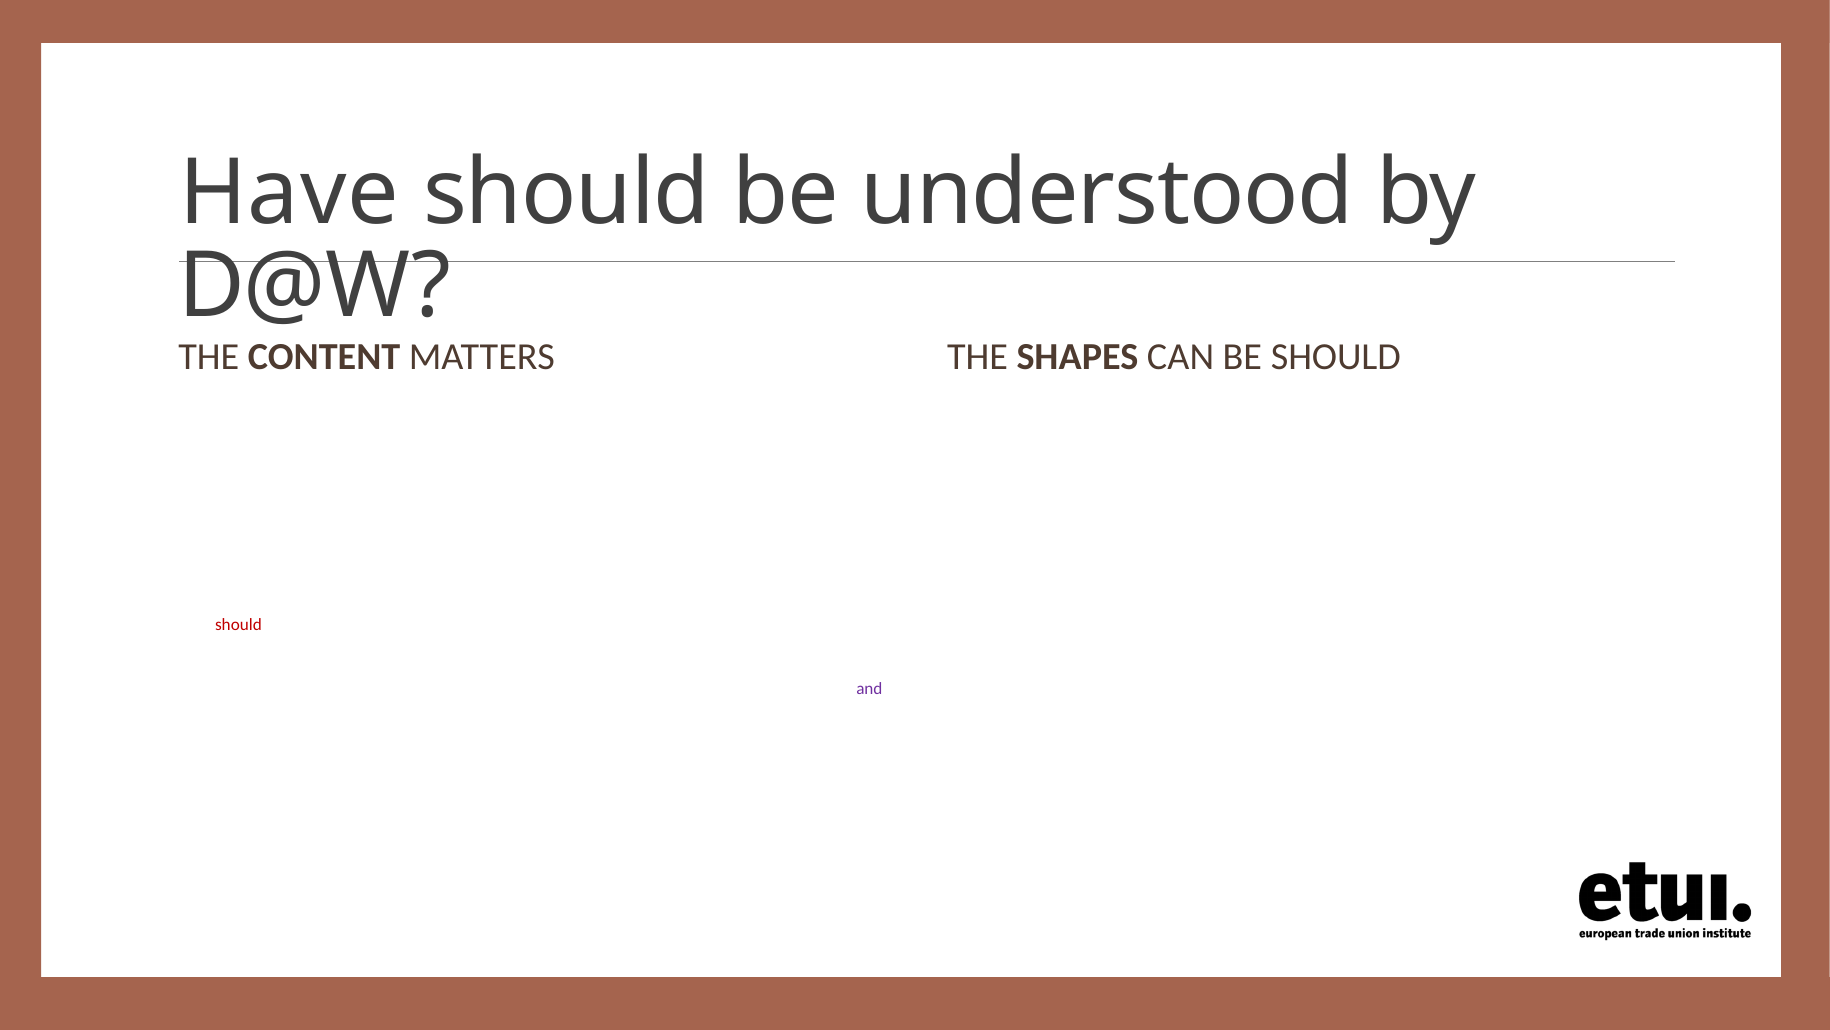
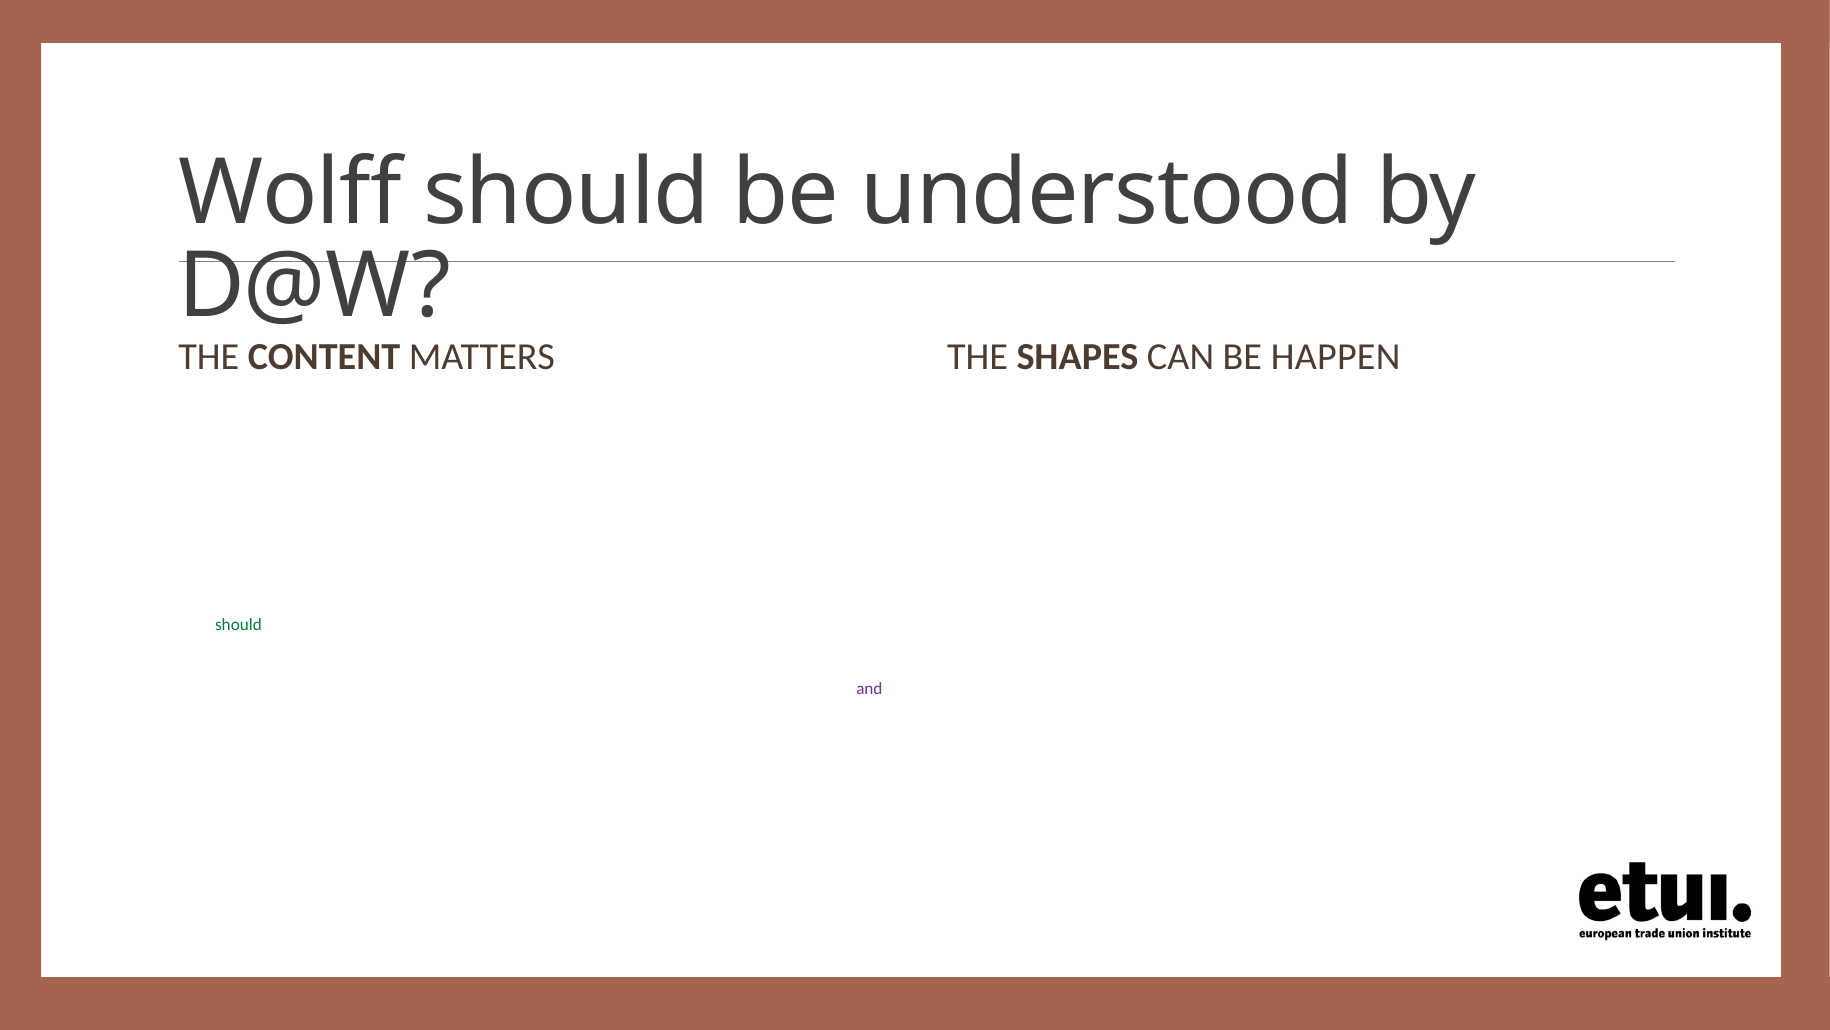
Have: Have -> Wolff (290, 193)
BE SHOULD: SHOULD -> HAPPEN (1336, 356)
should colour: red -> green (238, 624)
